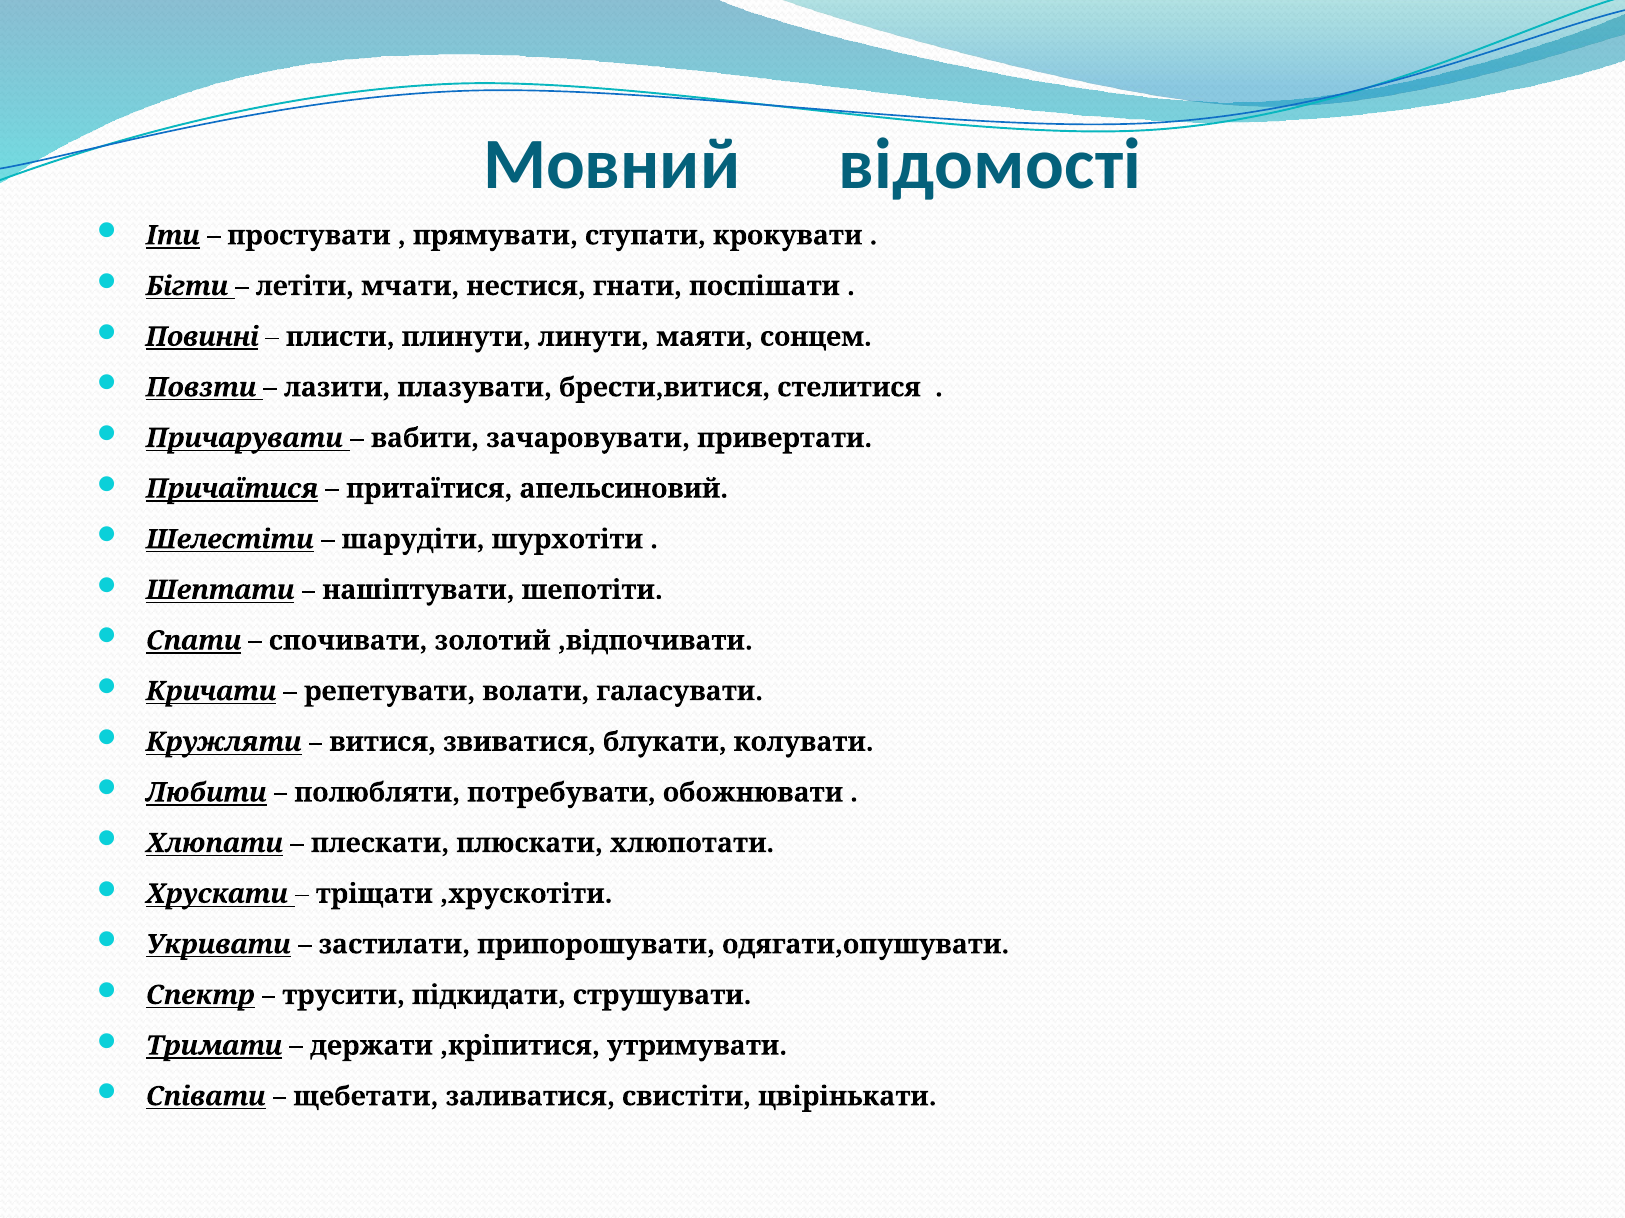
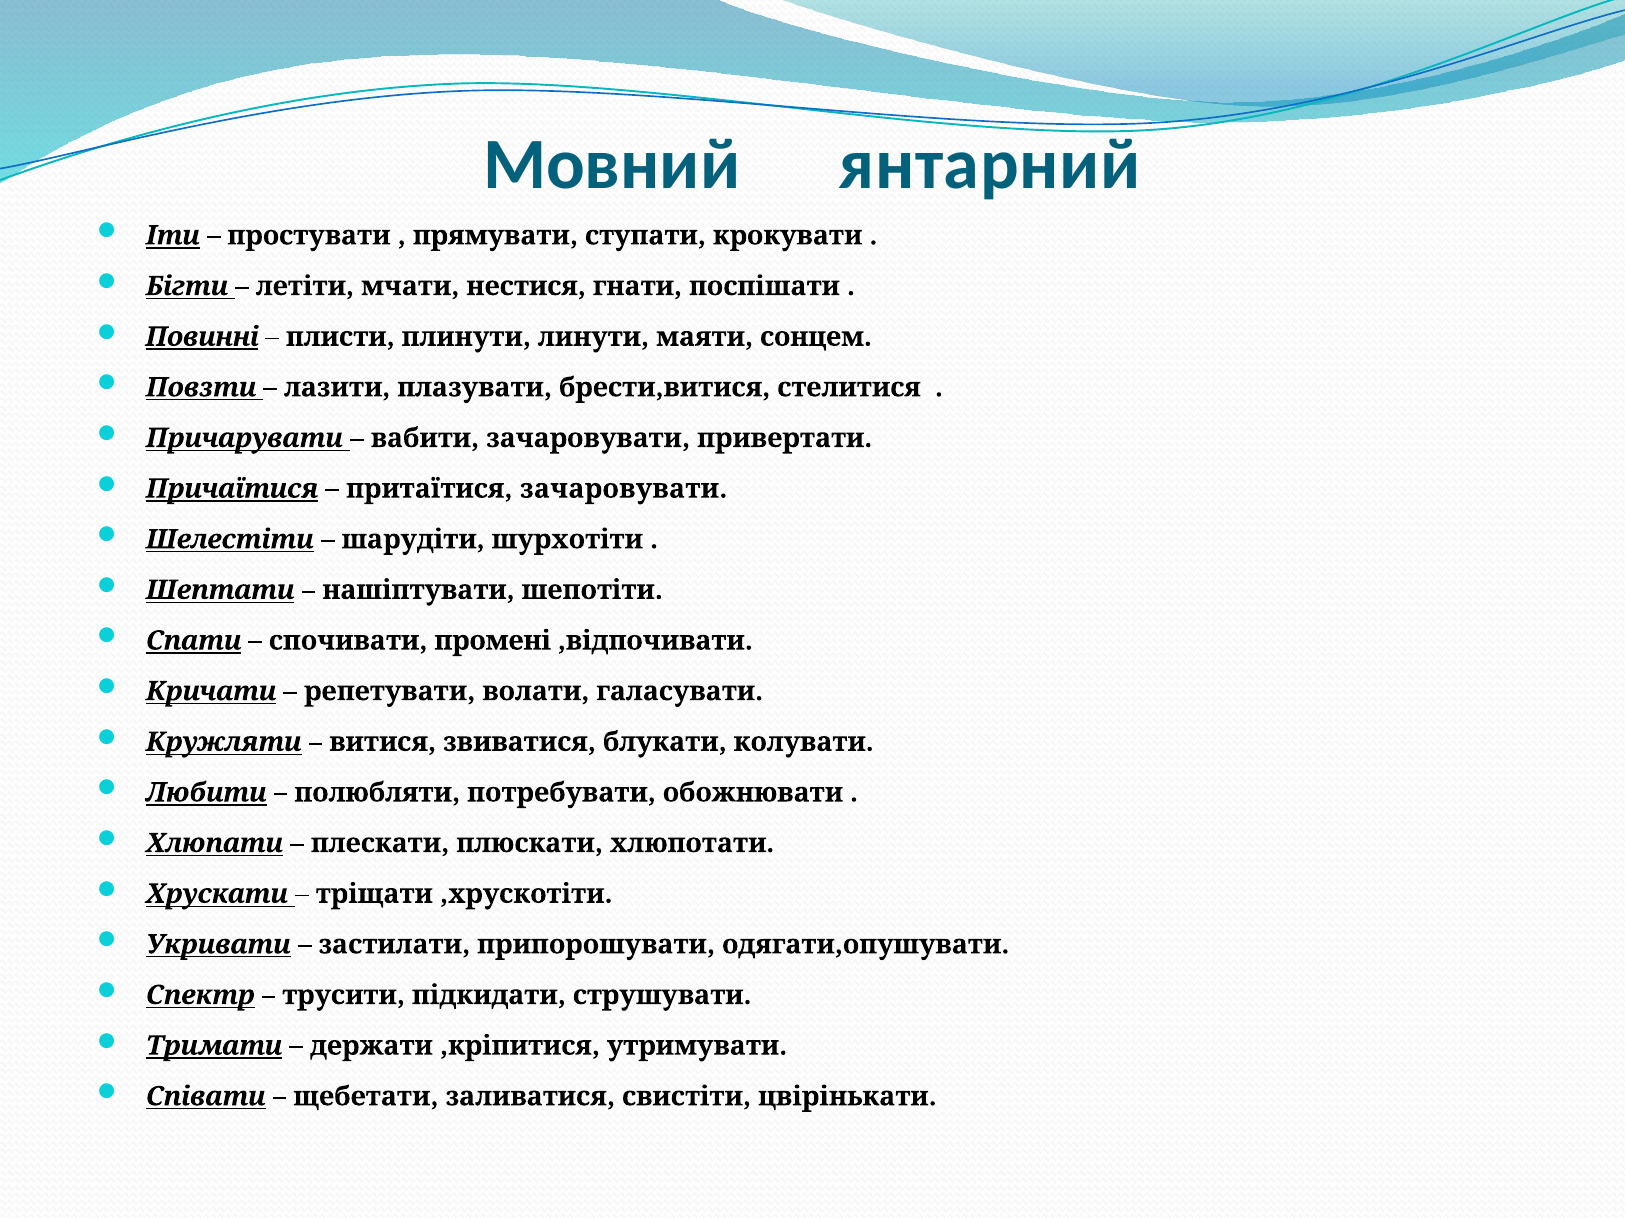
відомості: відомості -> янтарний (990, 165)
притаїтися апельсиновий: апельсиновий -> зачаровувати (624, 489)
золотий: золотий -> промені (493, 641)
